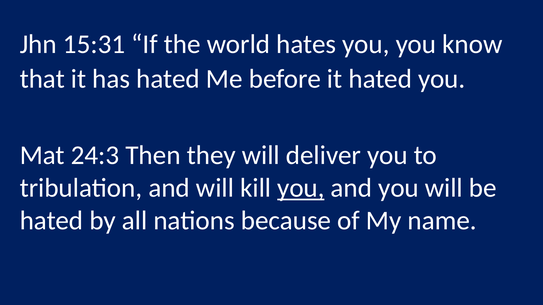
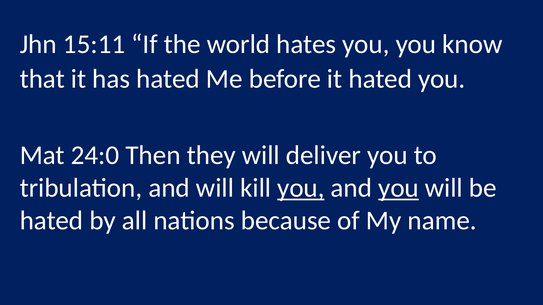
15:31: 15:31 -> 15:11 (94, 44)
24:3: 24:3 -> 24:0 (95, 156)
you underline: none -> present (399, 188)
